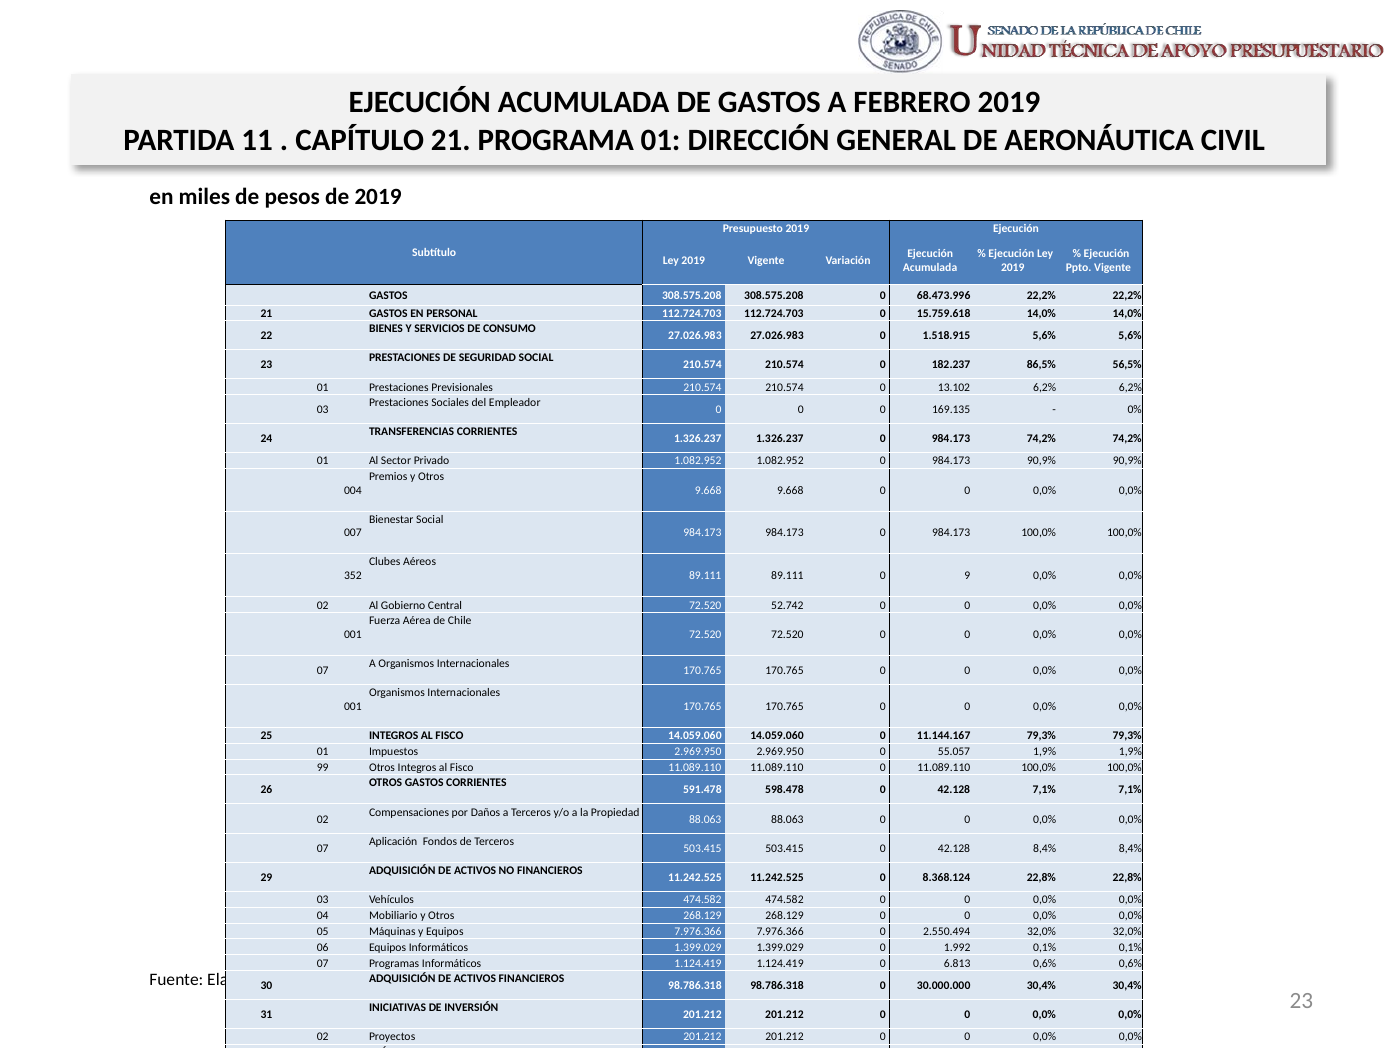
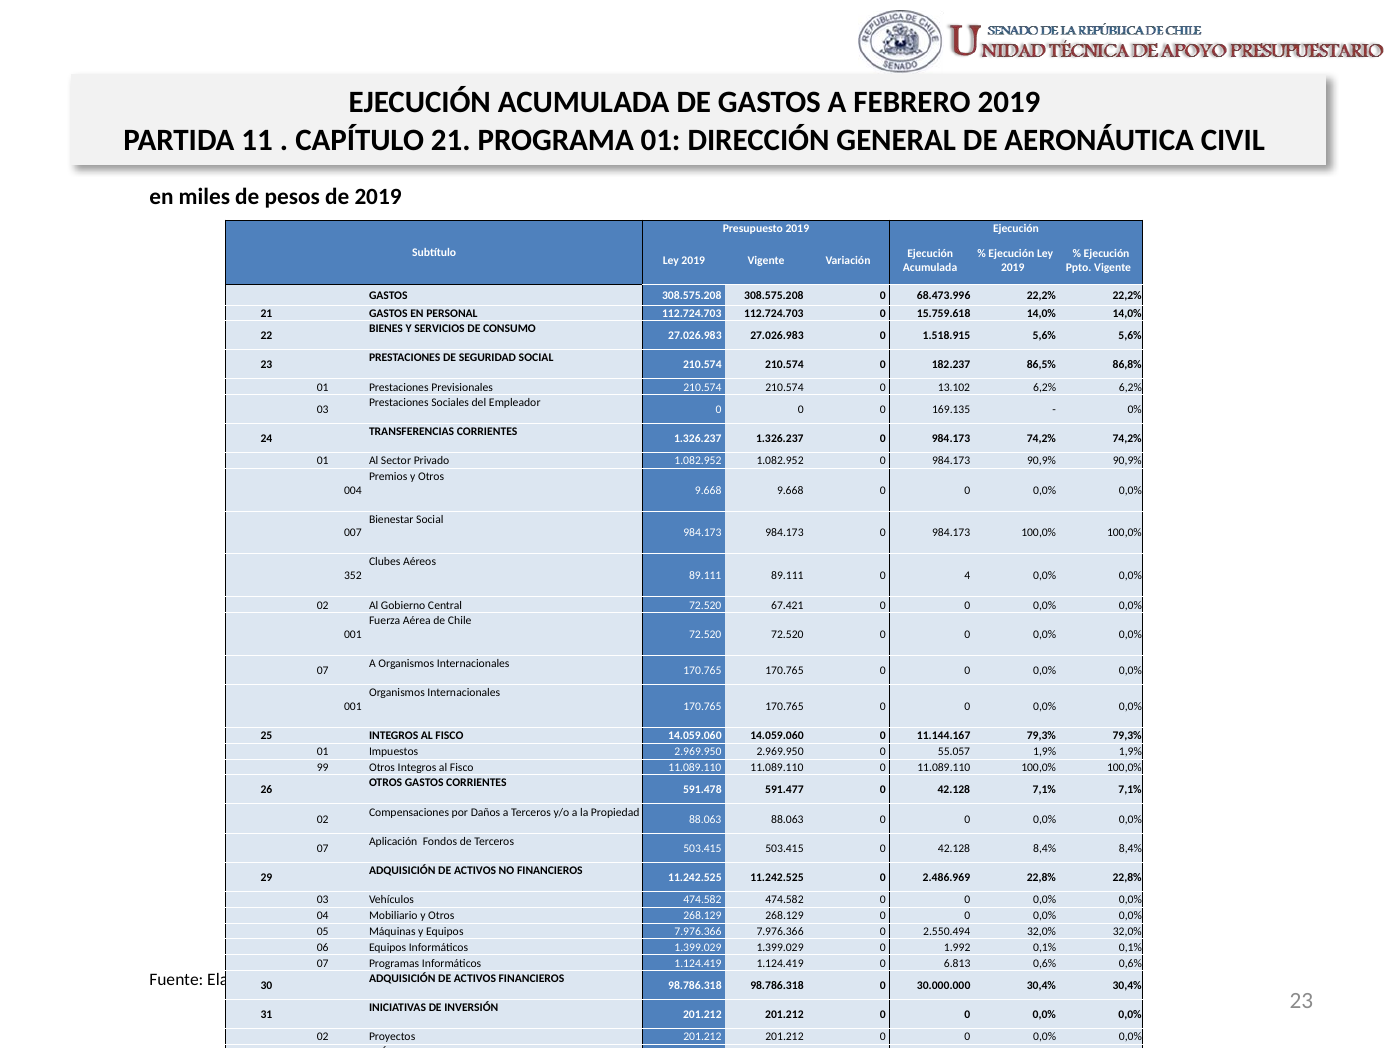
56,5%: 56,5% -> 86,8% (1127, 365)
9: 9 -> 4 (967, 576)
52.742: 52.742 -> 67.421 (787, 605)
598.478: 598.478 -> 591.477 (784, 790)
8.368.124: 8.368.124 -> 2.486.969 (946, 877)
